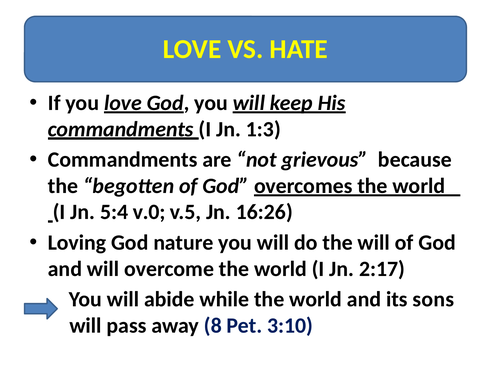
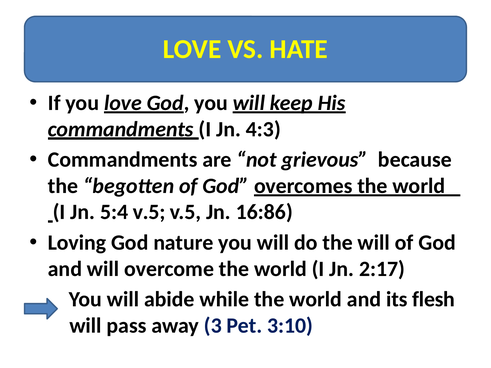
1:3: 1:3 -> 4:3 (263, 129)
5:4 v.0: v.0 -> v.5 (149, 212)
16:26: 16:26 -> 16:86 (264, 212)
sons: sons -> flesh (434, 300)
8: 8 -> 3 (213, 326)
